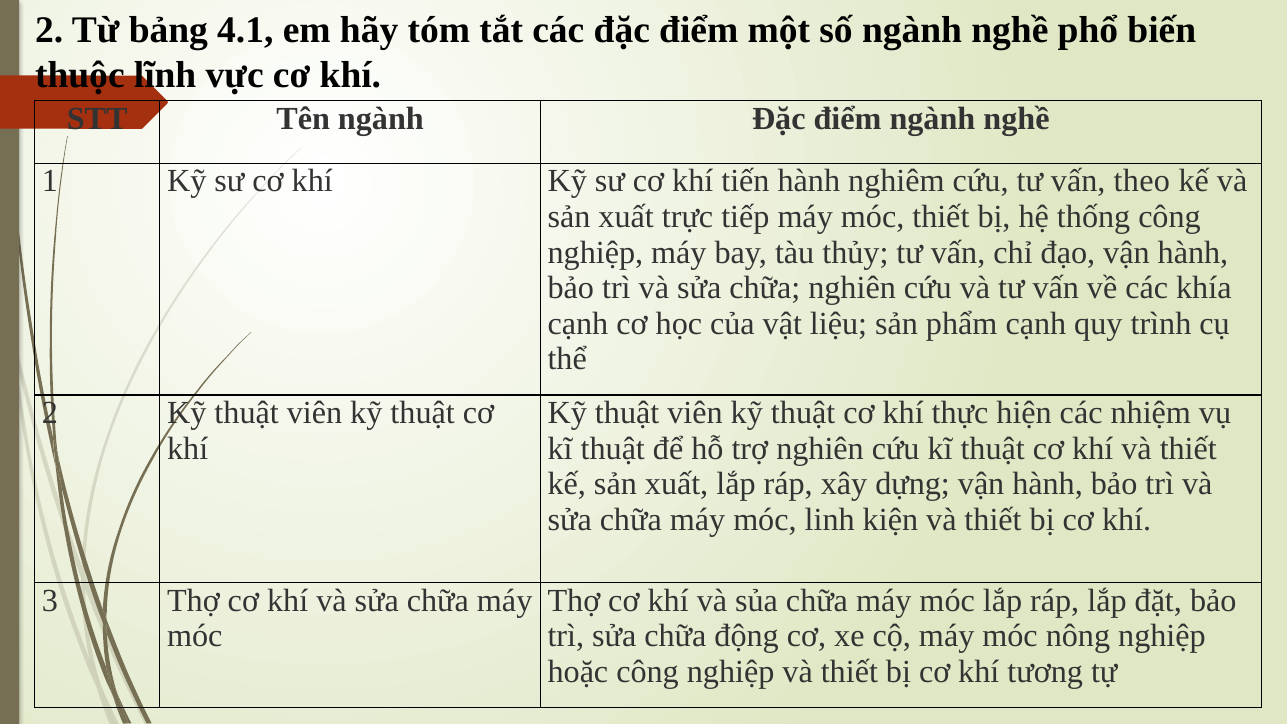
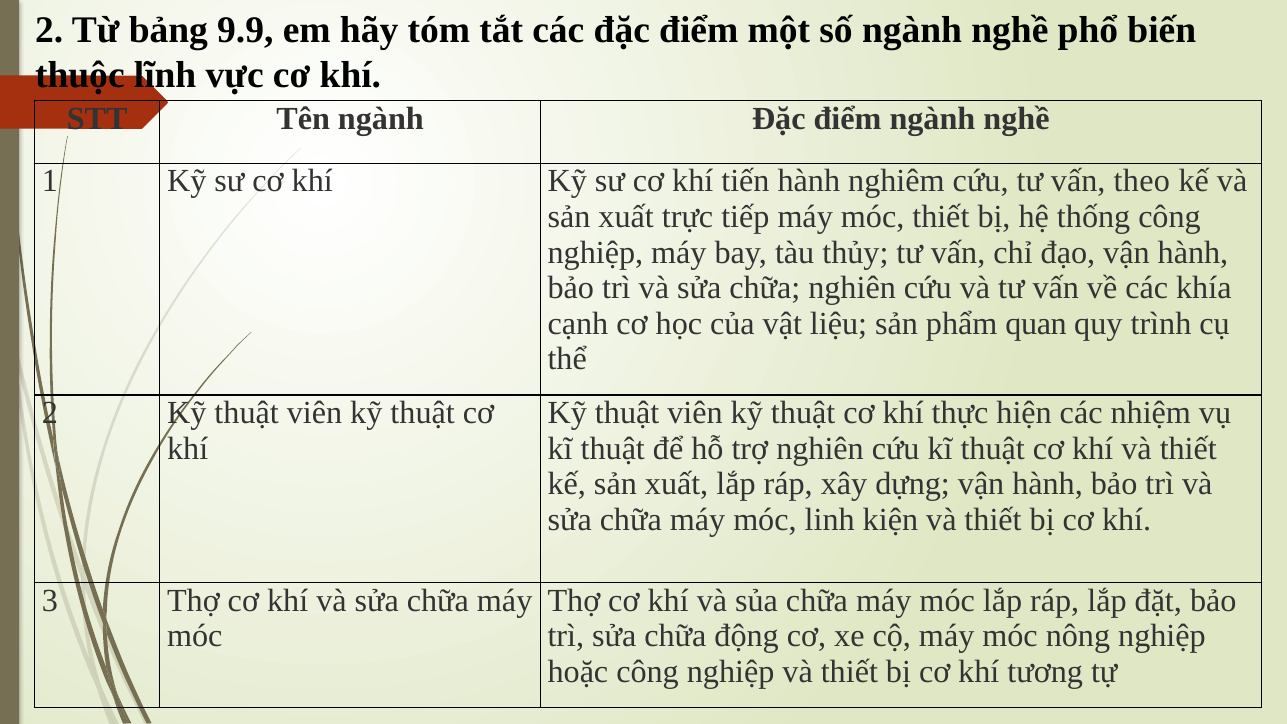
4.1: 4.1 -> 9.9 (245, 30)
phẩm cạnh: cạnh -> quan (1036, 324)
